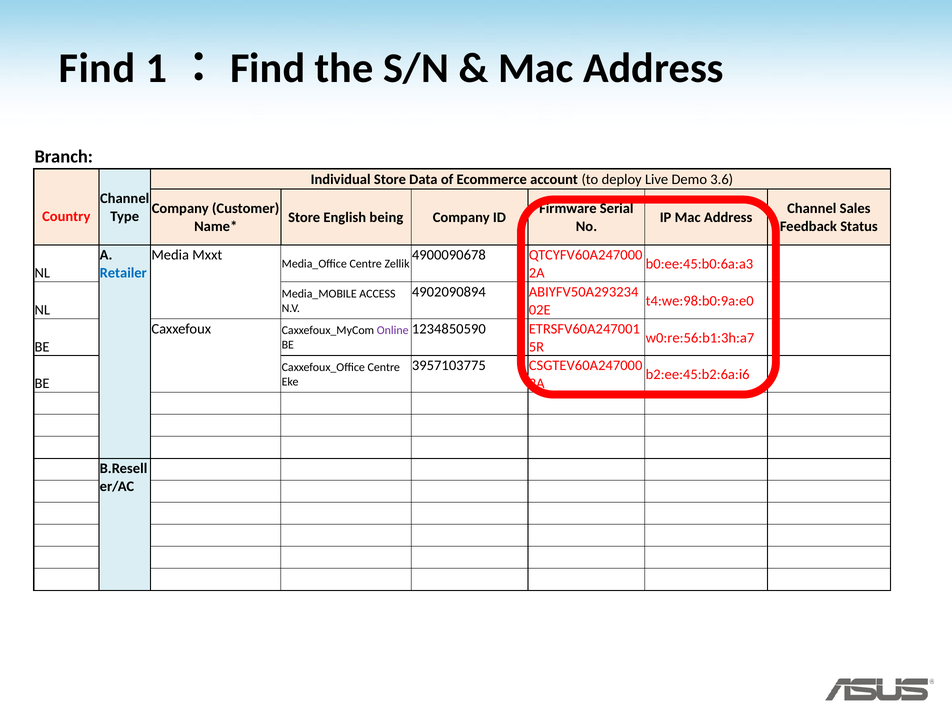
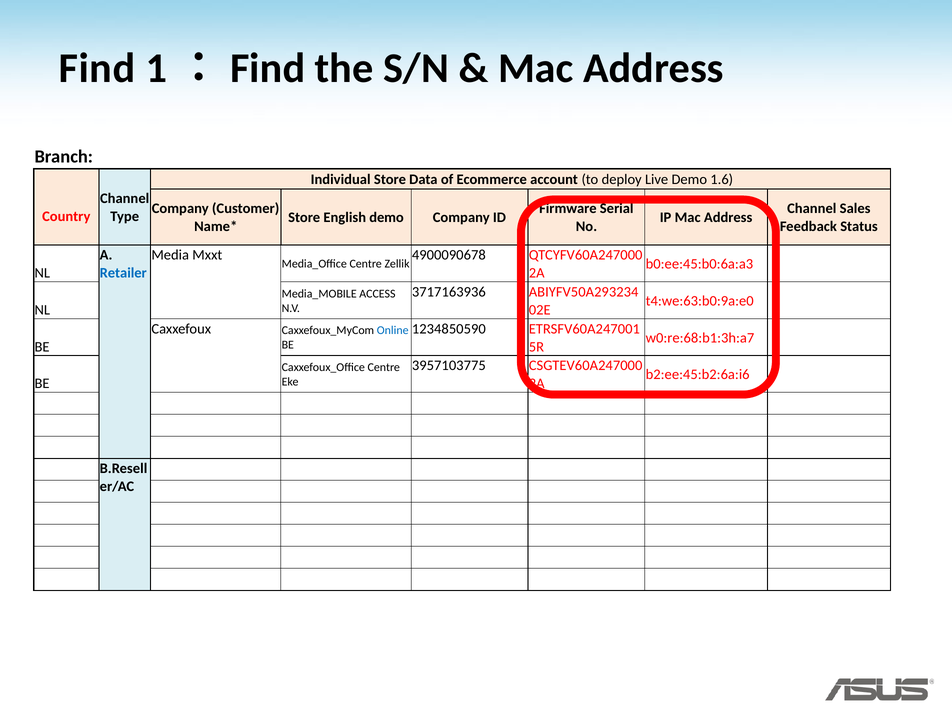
3.6: 3.6 -> 1.6 (722, 179)
English being: being -> demo (387, 218)
4902090894: 4902090894 -> 3717163936 (449, 292)
t4:we:98:b0:9a:e0: t4:we:98:b0:9a:e0 -> t4:we:63:b0:9a:e0 (700, 301)
Online colour: purple -> blue (393, 330)
w0:re:56:b1:3h:a7: w0:re:56:b1:3h:a7 -> w0:re:68:b1:3h:a7 (700, 338)
